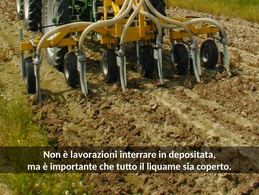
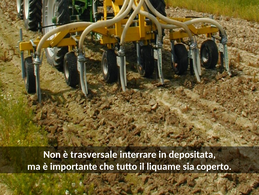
lavorazioni: lavorazioni -> trasversale (94, 154)
